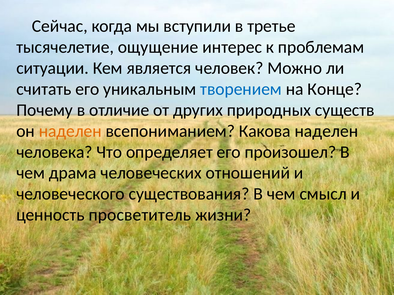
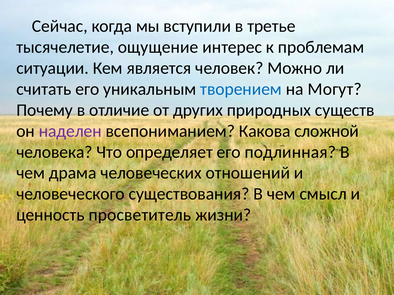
Конце: Конце -> Могут (335, 89)
наделен colour: orange -> purple (70, 131)
Какова наделен: наделен -> сложной (327, 131)
произошел: произошел -> подлинная (290, 152)
